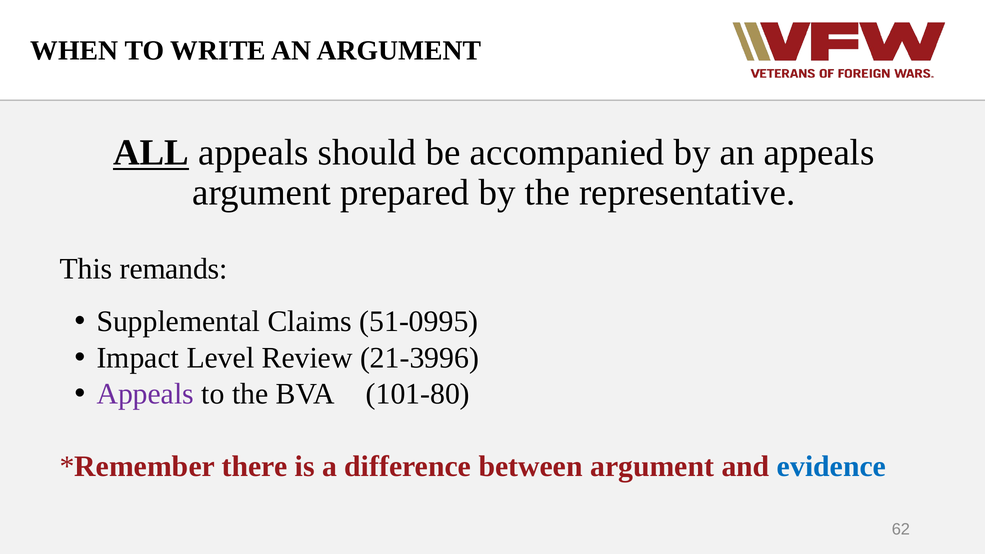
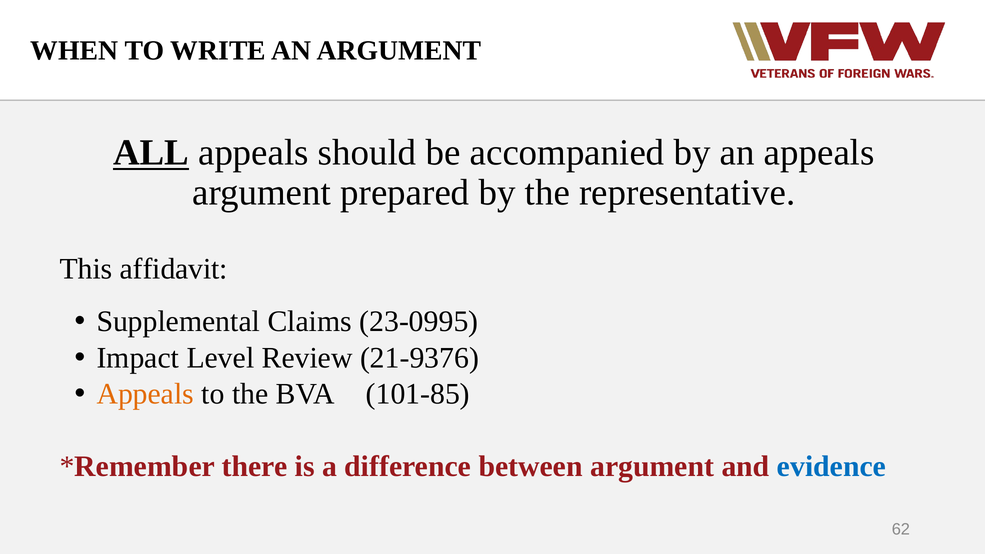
remands: remands -> affidavit (174, 269)
51-0995: 51-0995 -> 23-0995 (419, 321)
21-3996: 21-3996 -> 21-9376 (420, 358)
Appeals colour: purple -> orange (145, 394)
101-80: 101-80 -> 101-85 (418, 394)
